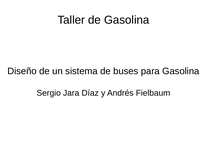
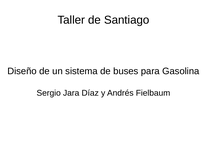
de Gasolina: Gasolina -> Santiago (127, 20)
